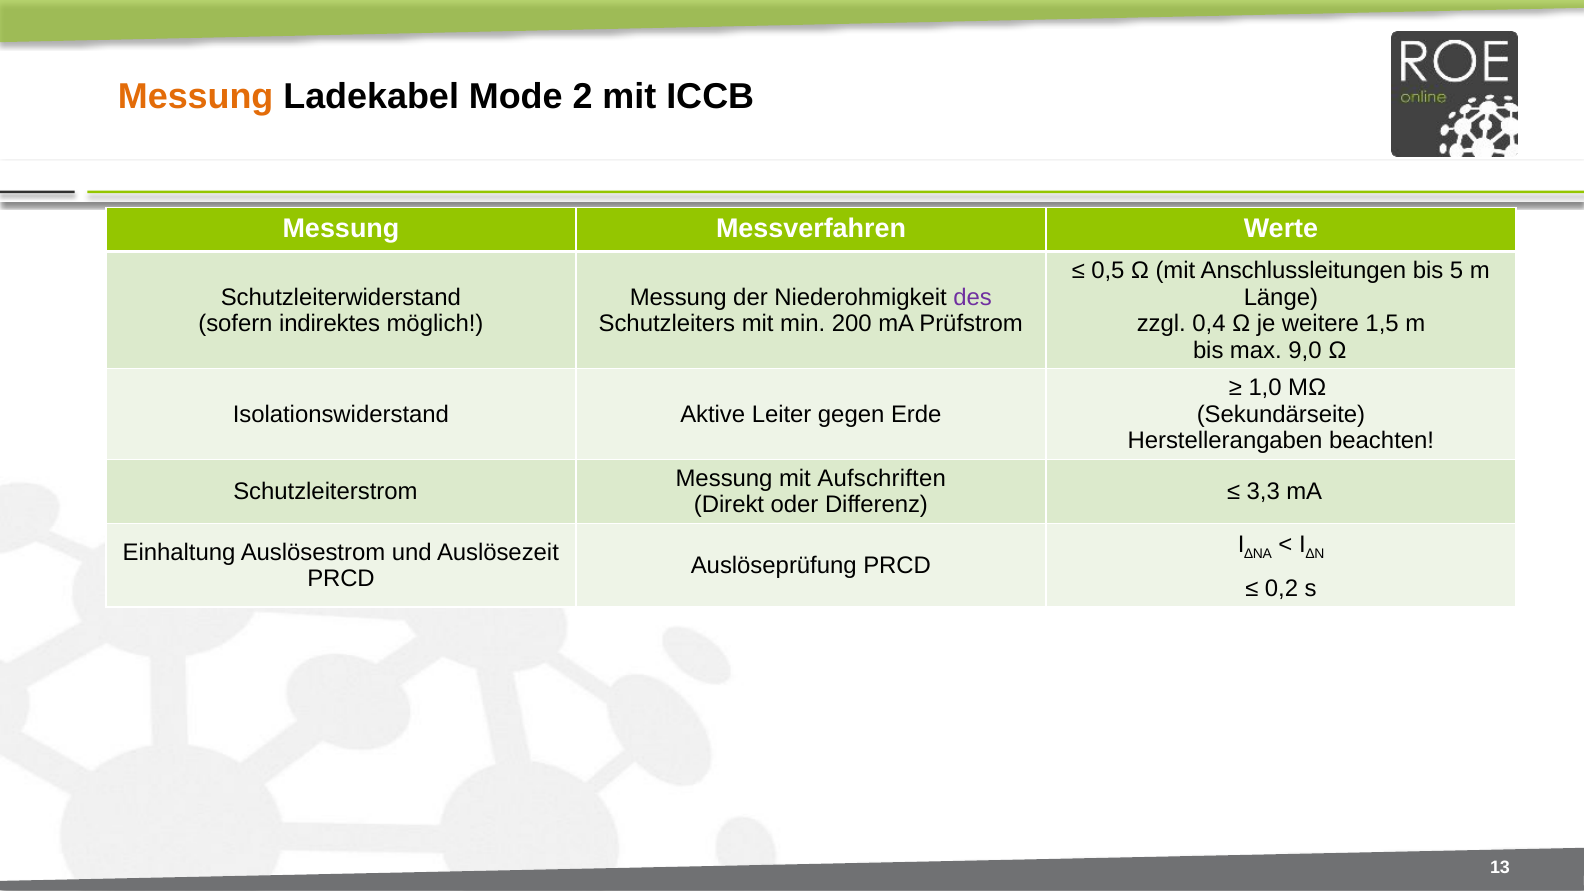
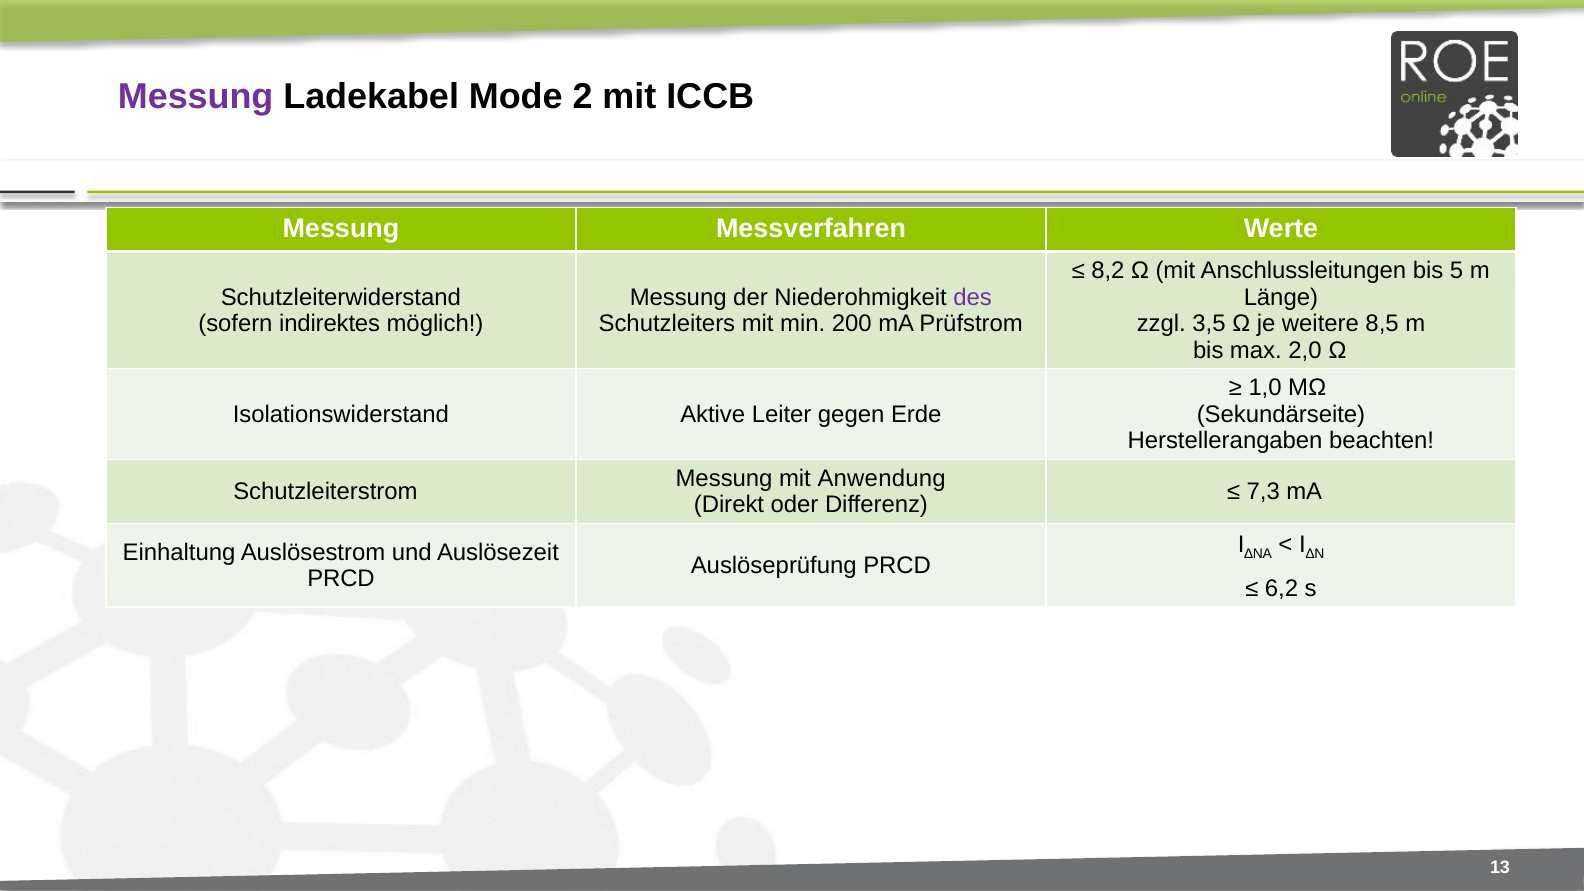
Messung colour: orange -> purple (196, 97)
0,5: 0,5 -> 8,2 (1108, 271)
0,4: 0,4 -> 3,5 (1209, 324)
1,5: 1,5 -> 8,5 (1382, 324)
9,0: 9,0 -> 2,0 (1305, 350)
Aufschriften: Aufschriften -> Anwendung (882, 478)
3,3: 3,3 -> 7,3 (1263, 492)
0,2: 0,2 -> 6,2 (1282, 589)
